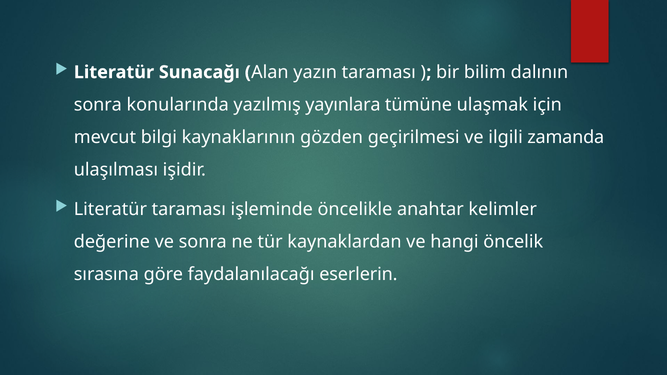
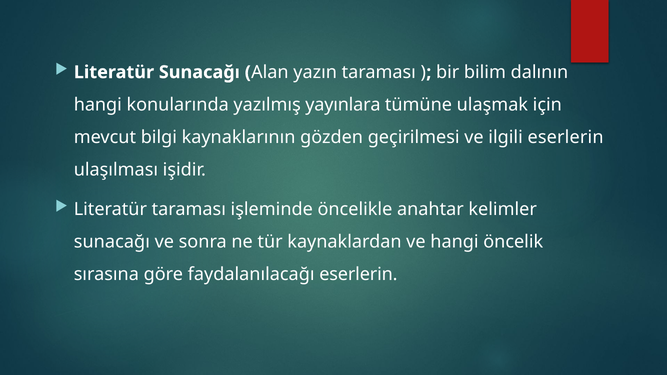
sonra: sonra -> hangi (98, 105)
ilgili zamanda: zamanda -> eserlerin (566, 137)
değerine: değerine -> sunacağı (112, 242)
